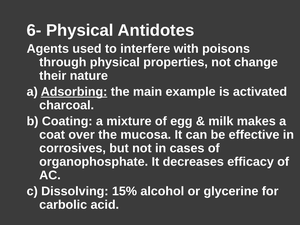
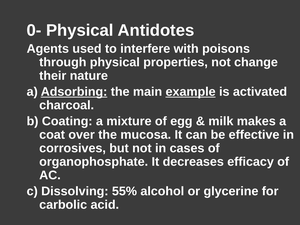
6-: 6- -> 0- (34, 30)
example underline: none -> present (191, 92)
15%: 15% -> 55% (124, 191)
